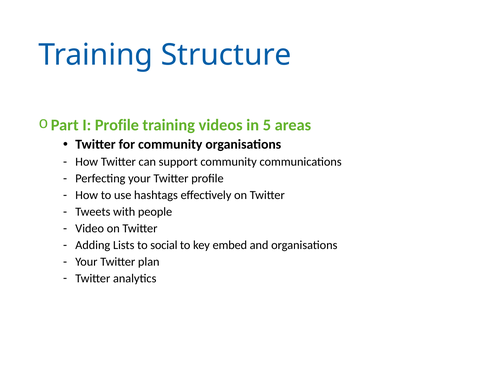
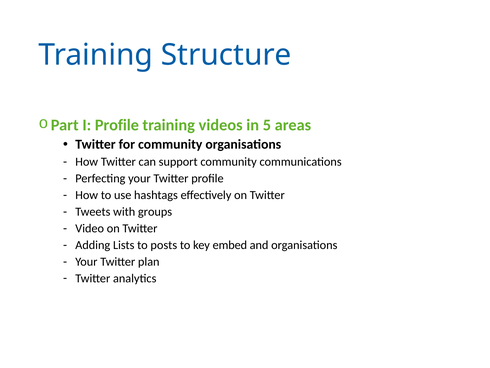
people: people -> groups (155, 212)
social: social -> posts (164, 245)
